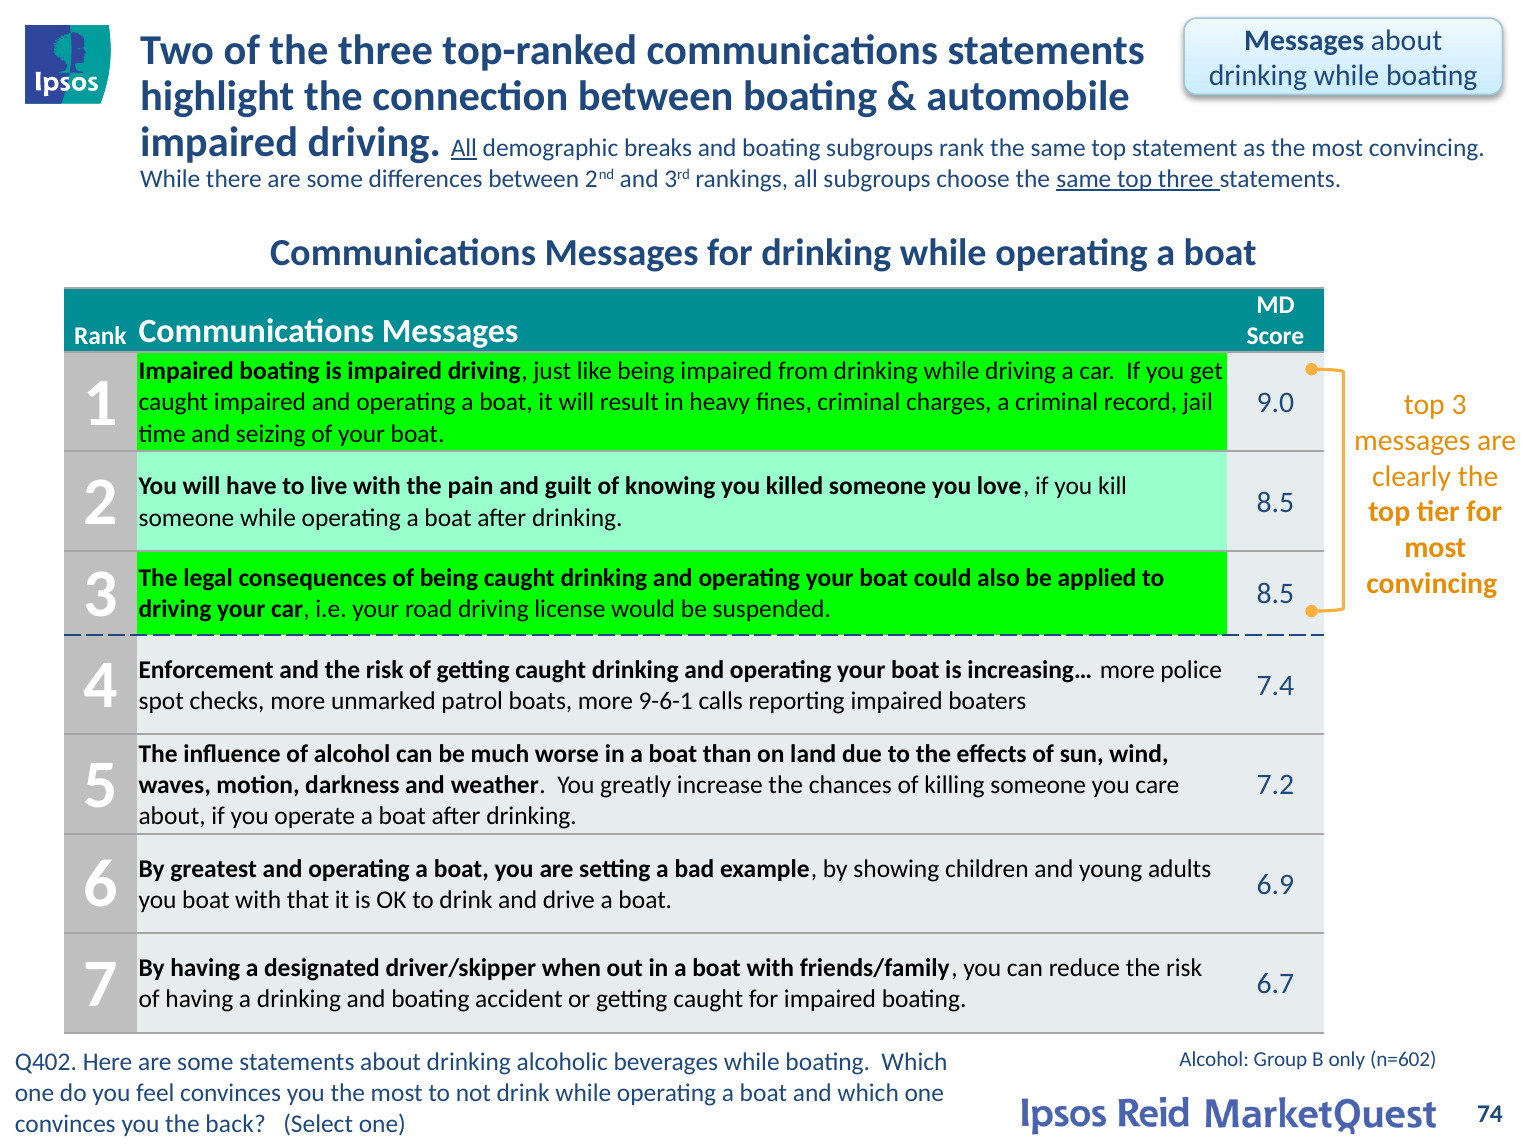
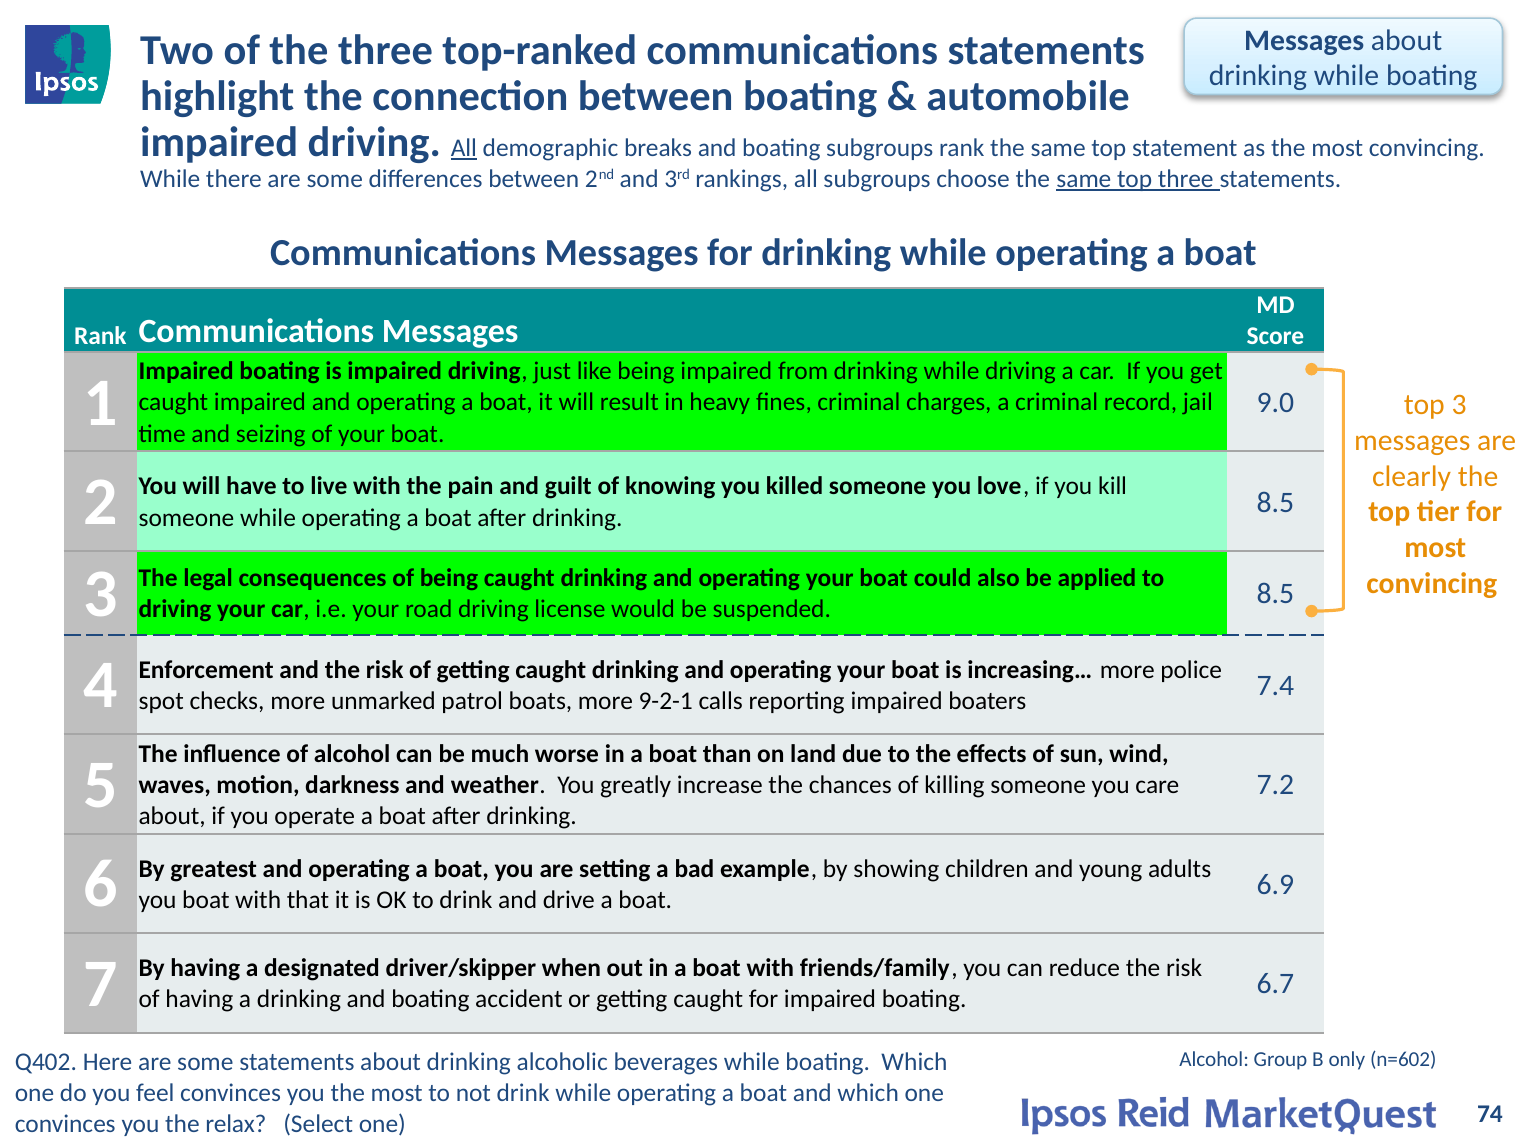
9-6-1: 9-6-1 -> 9-2-1 (666, 701)
back: back -> relax (236, 1124)
